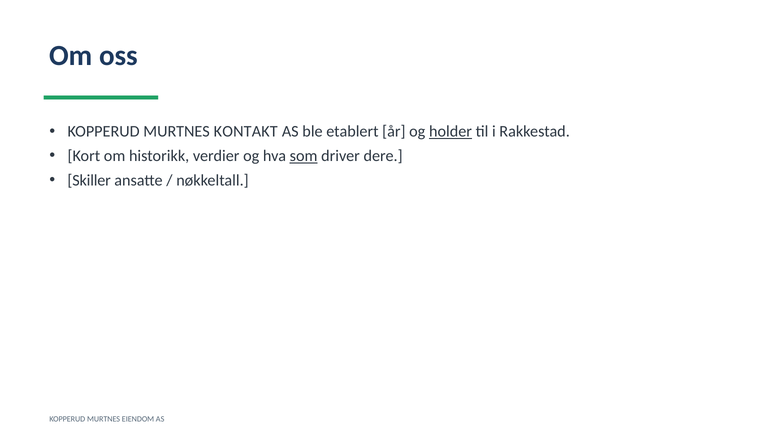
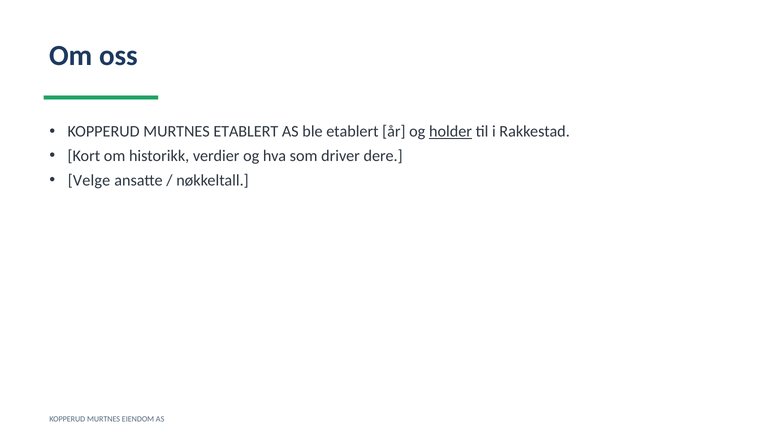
MURTNES KONTAKT: KONTAKT -> ETABLERT (246, 131)
som underline: present -> none (304, 156)
Skiller: Skiller -> Velge (89, 180)
